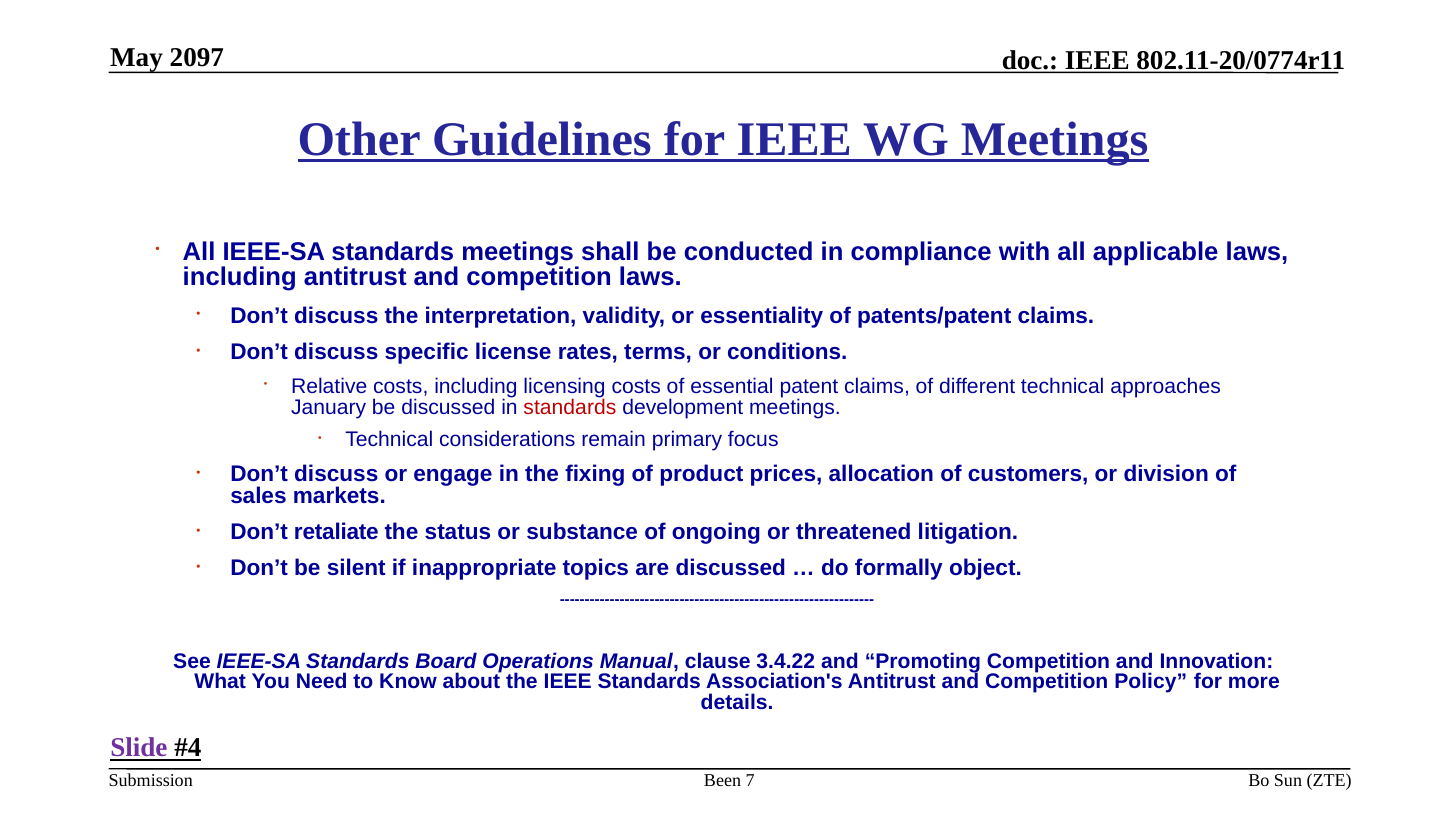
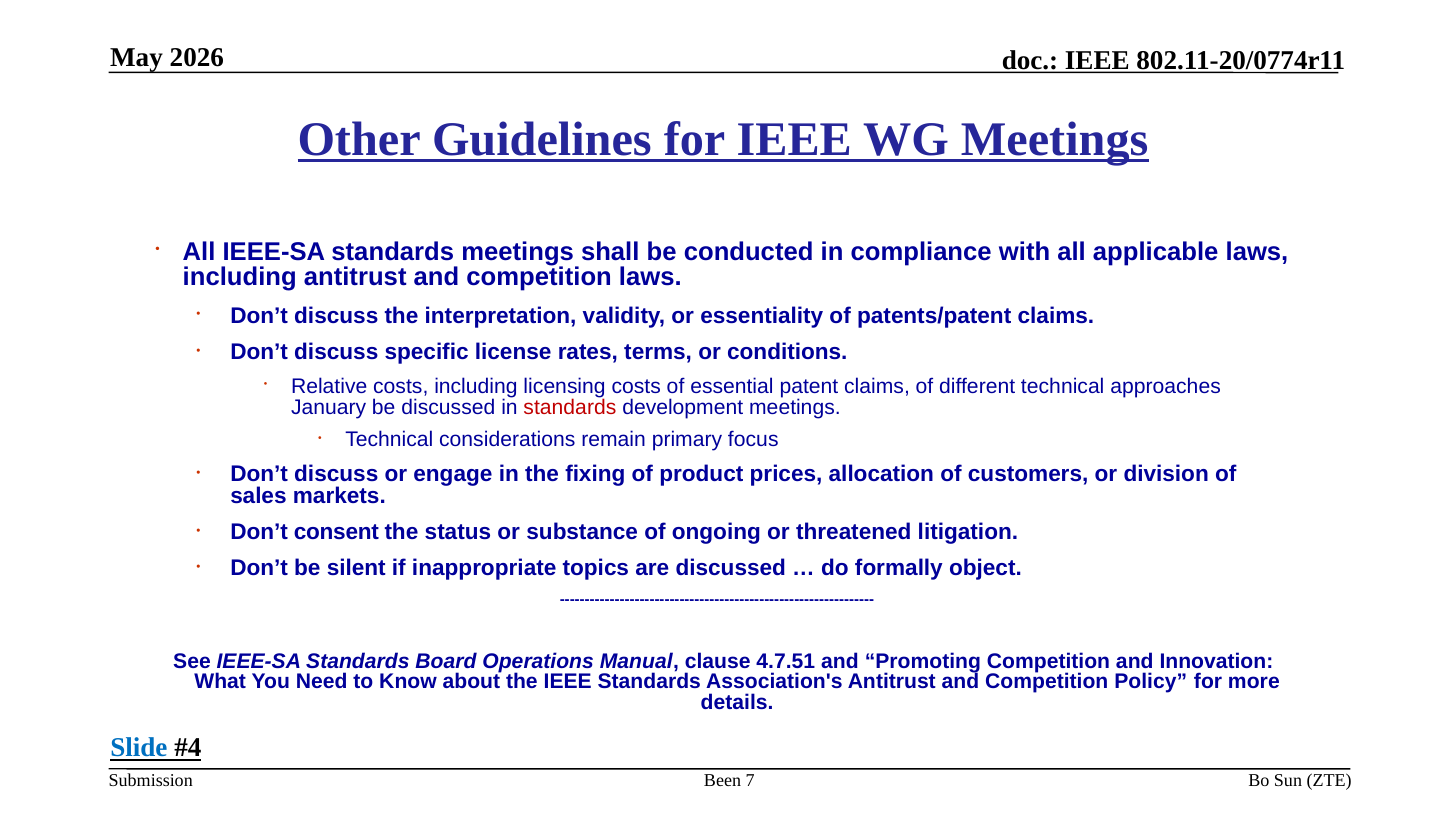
2097: 2097 -> 2026 (197, 58)
retaliate: retaliate -> consent (336, 532)
3.4.22: 3.4.22 -> 4.7.51 (786, 661)
Slide colour: purple -> blue (139, 748)
